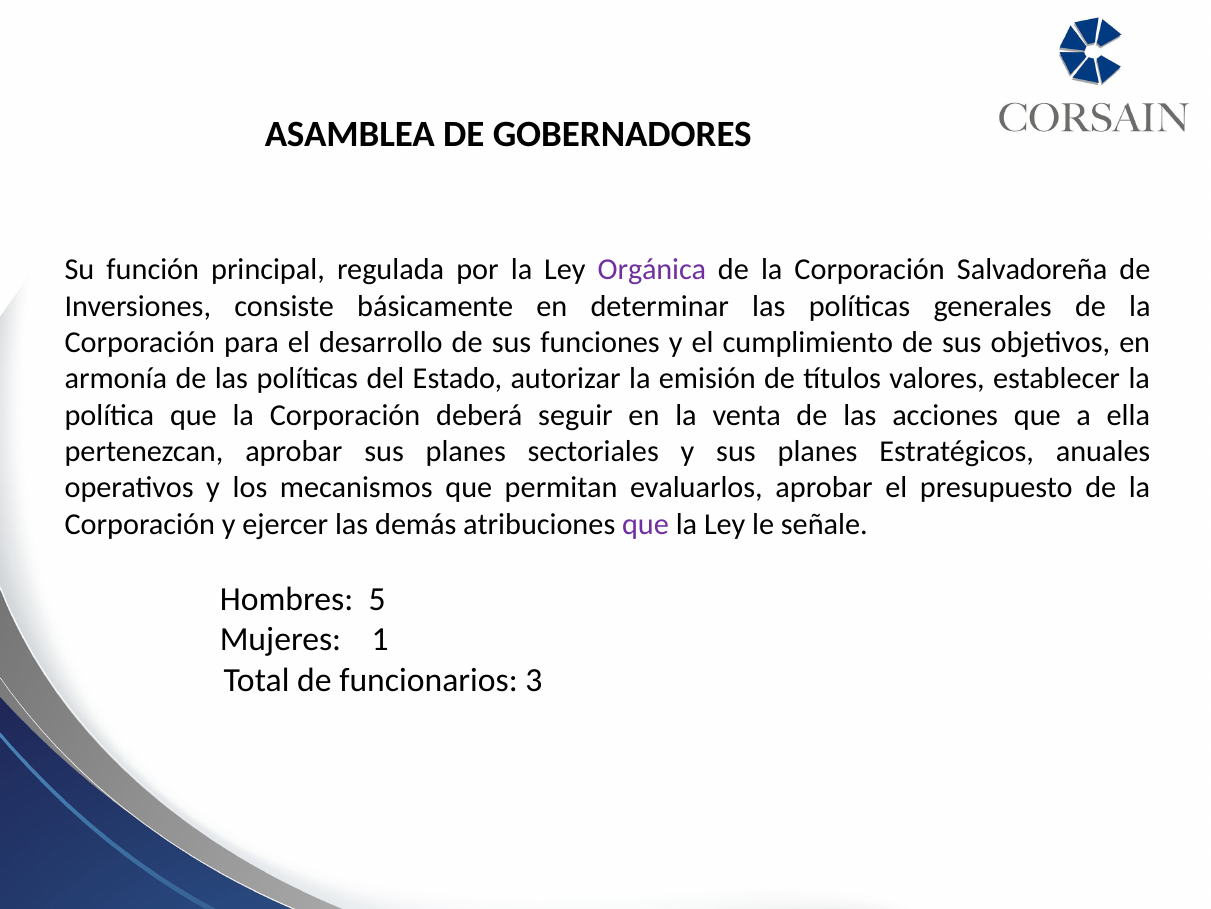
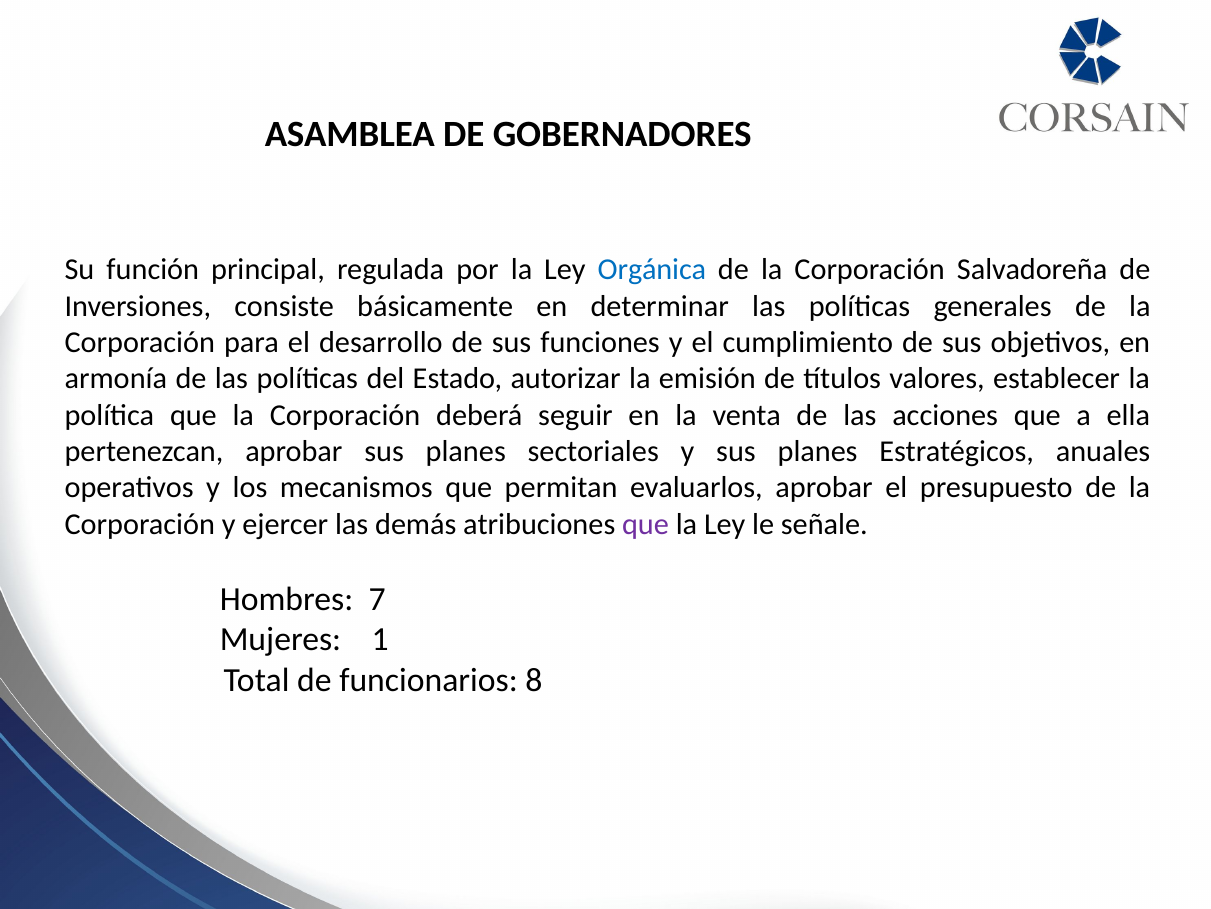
Orgánica colour: purple -> blue (652, 269)
5: 5 -> 7 (377, 599)
3: 3 -> 8 (534, 679)
